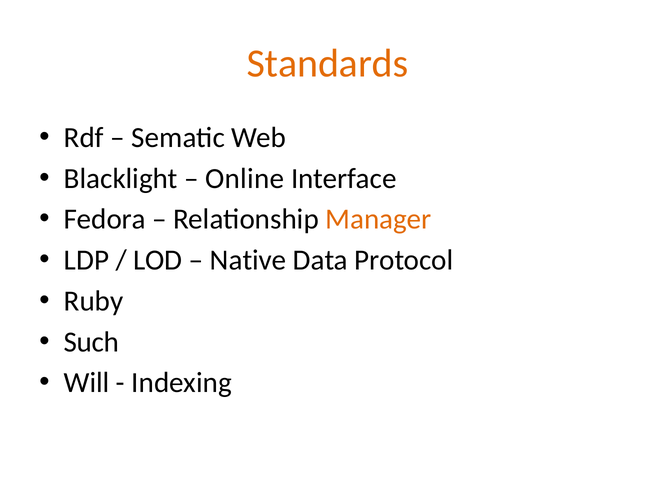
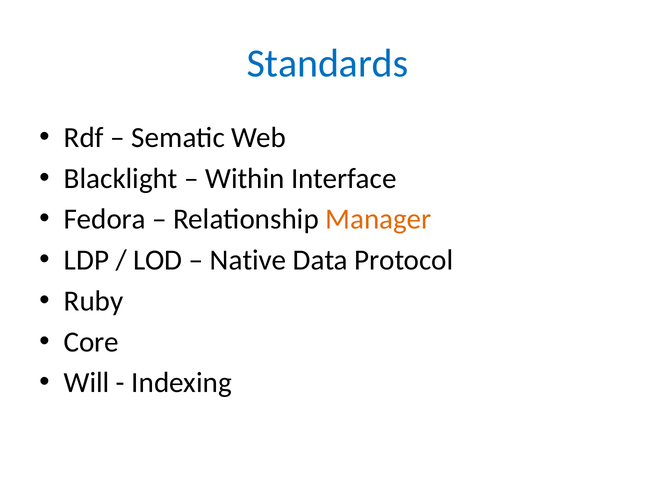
Standards colour: orange -> blue (327, 63)
Online: Online -> Within (245, 178)
Such: Such -> Core (91, 341)
